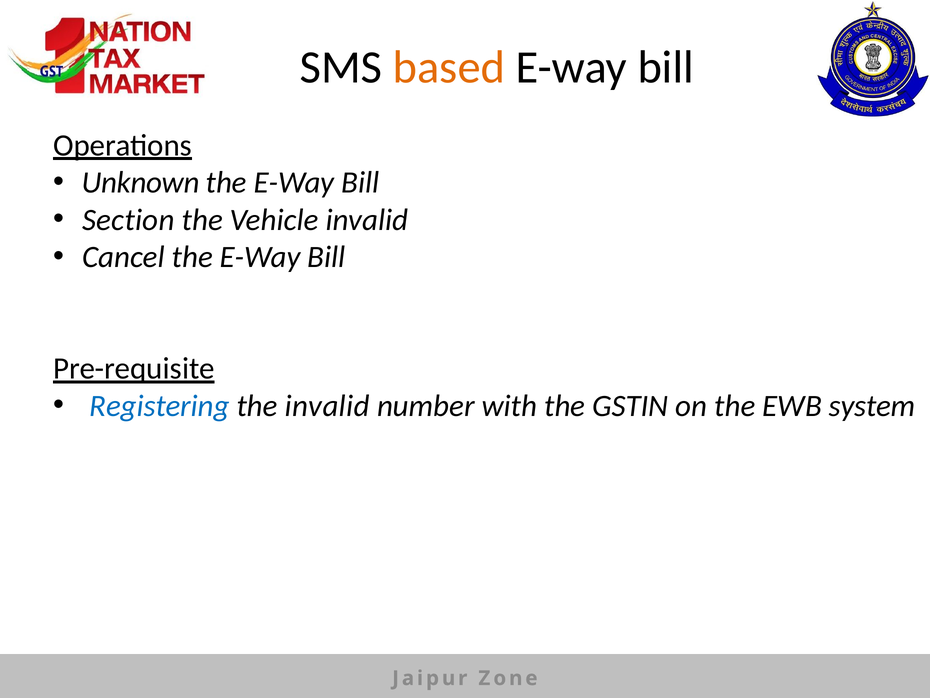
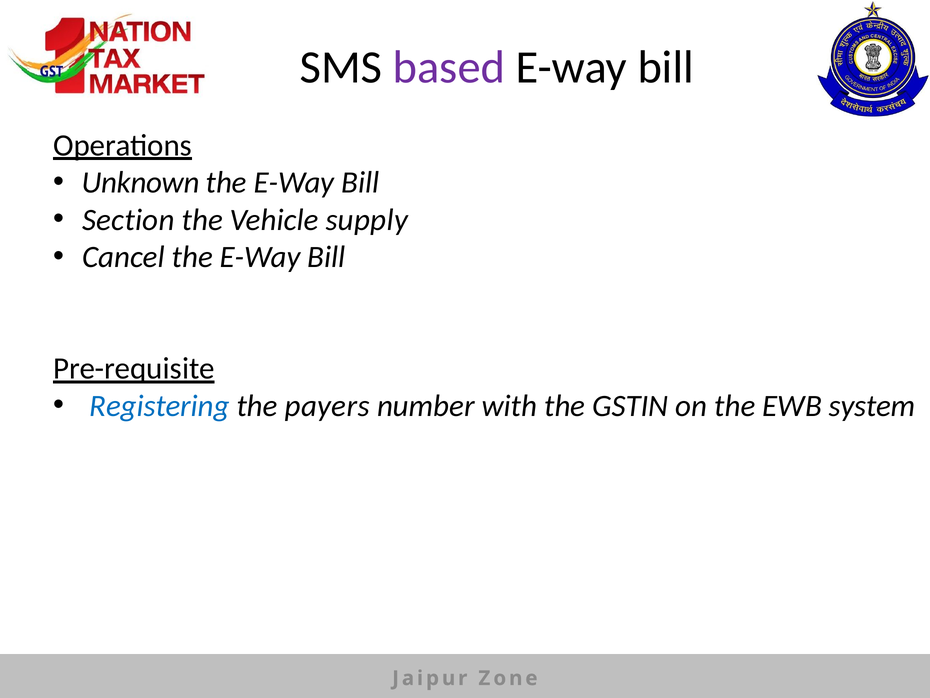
based colour: orange -> purple (449, 67)
Vehicle invalid: invalid -> supply (367, 220)
the invalid: invalid -> payers (327, 406)
